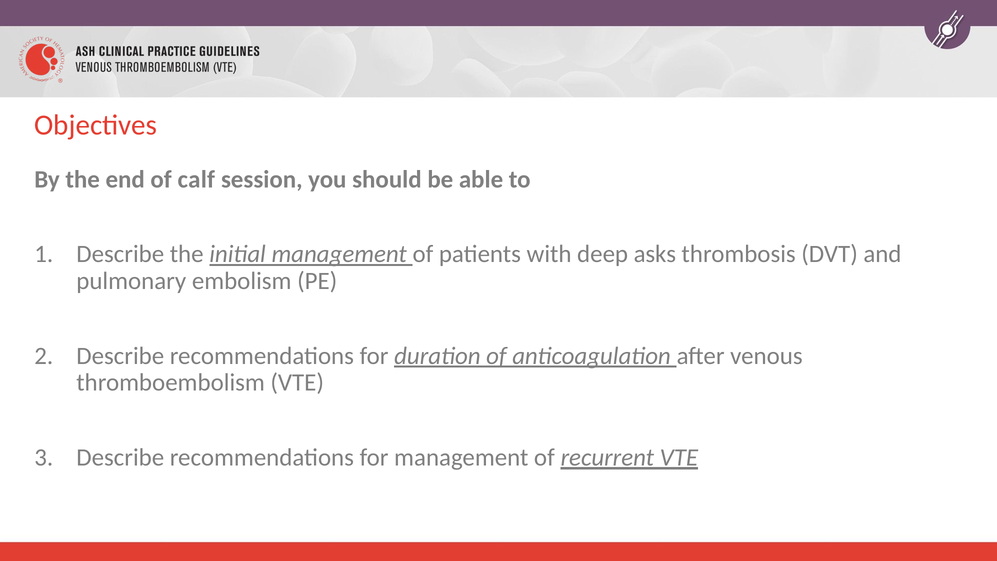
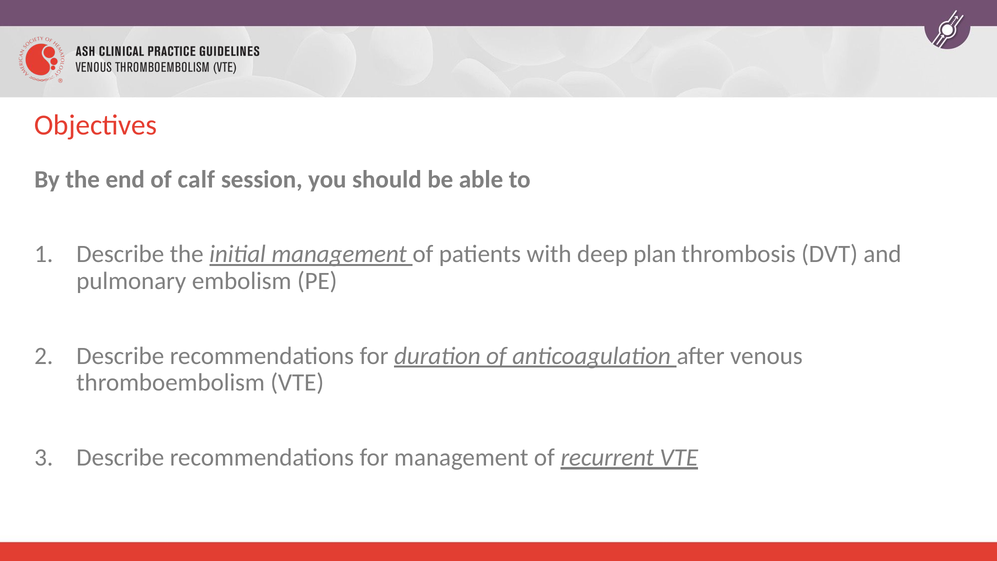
asks: asks -> plan (655, 254)
